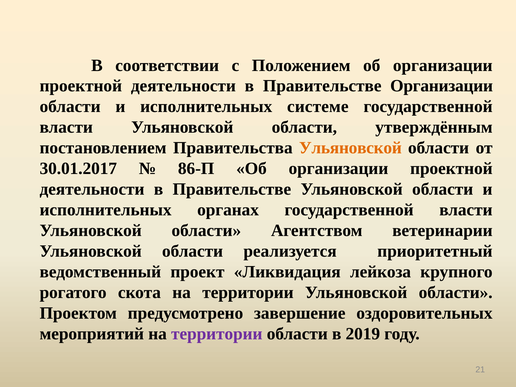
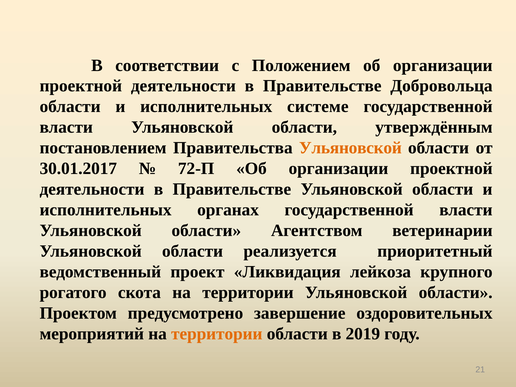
Правительстве Организации: Организации -> Добровольца (441, 86)
86-П: 86-П -> 72-П (196, 169)
территории colour: purple -> orange (217, 334)
